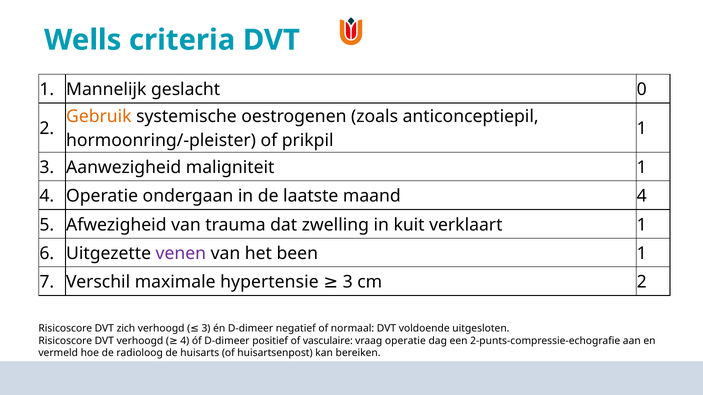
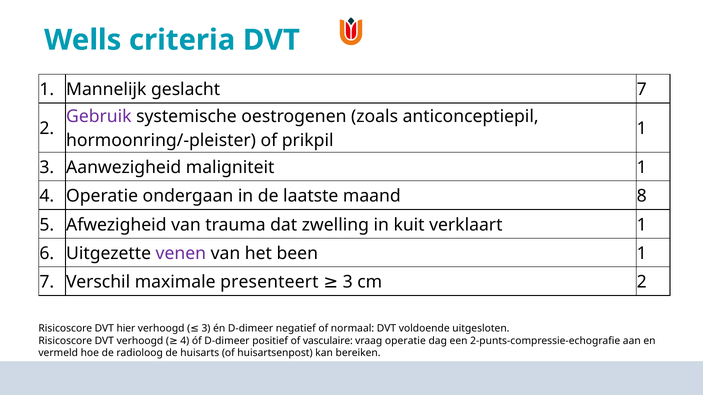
geslacht 0: 0 -> 7 (642, 90)
Gebruik colour: orange -> purple (99, 117)
maand 4: 4 -> 8 (642, 196)
hypertensie: hypertensie -> presenteert (269, 283)
zich: zich -> hier (126, 329)
